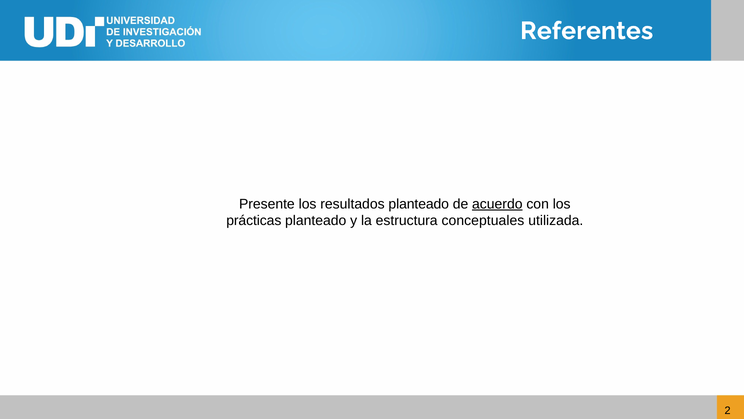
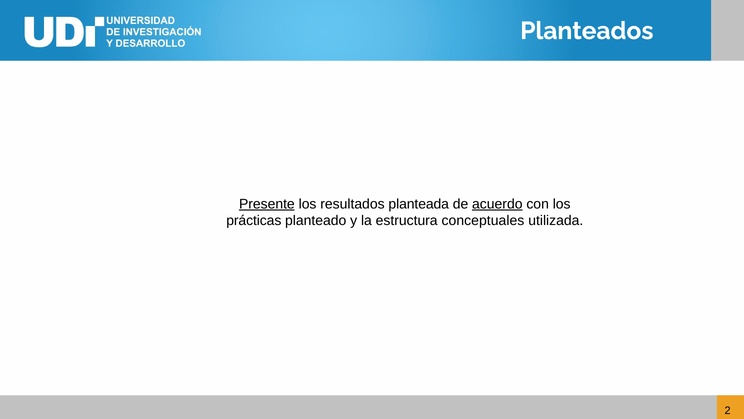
Referentes: Referentes -> Planteados (587, 31)
Presente underline: none -> present (267, 204)
resultados planteado: planteado -> planteada (419, 204)
